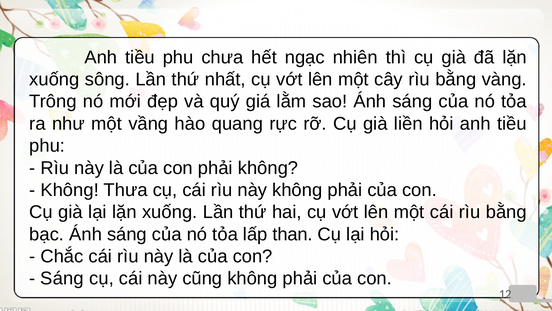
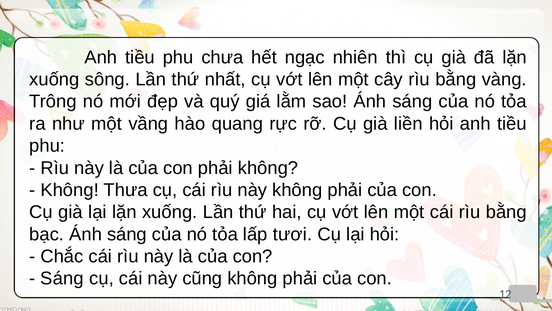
than: than -> tươi (292, 234)
